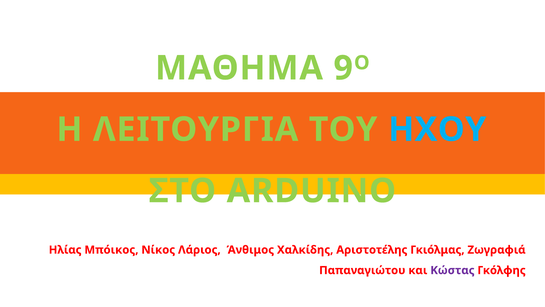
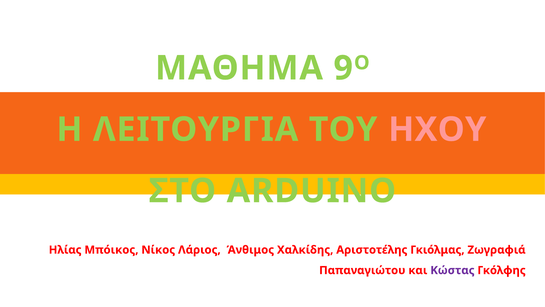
ΗΧΟΥ colour: light blue -> pink (437, 129)
